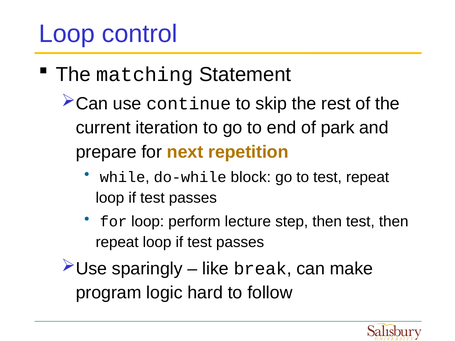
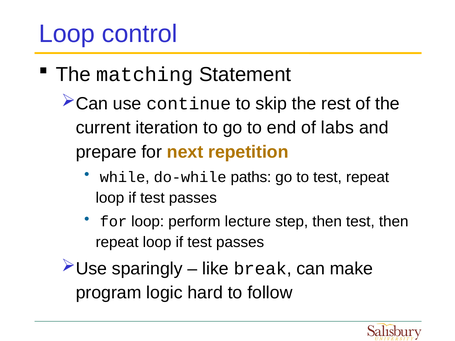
park: park -> labs (337, 128)
block: block -> paths (251, 177)
